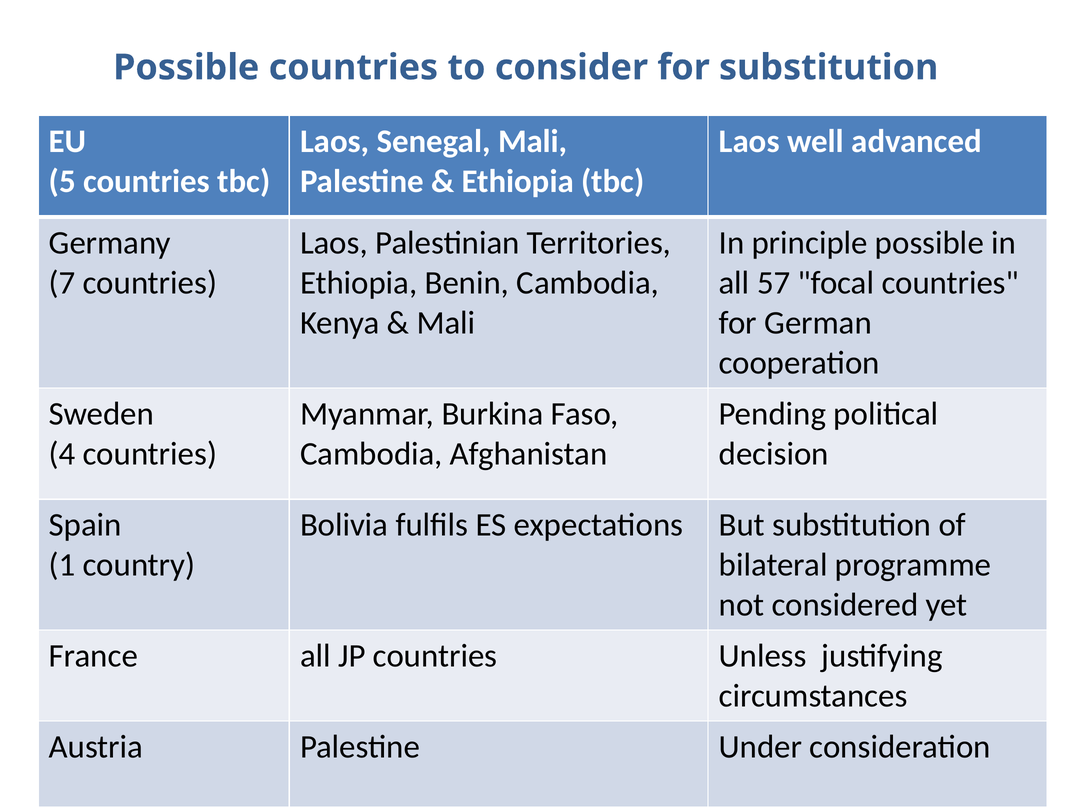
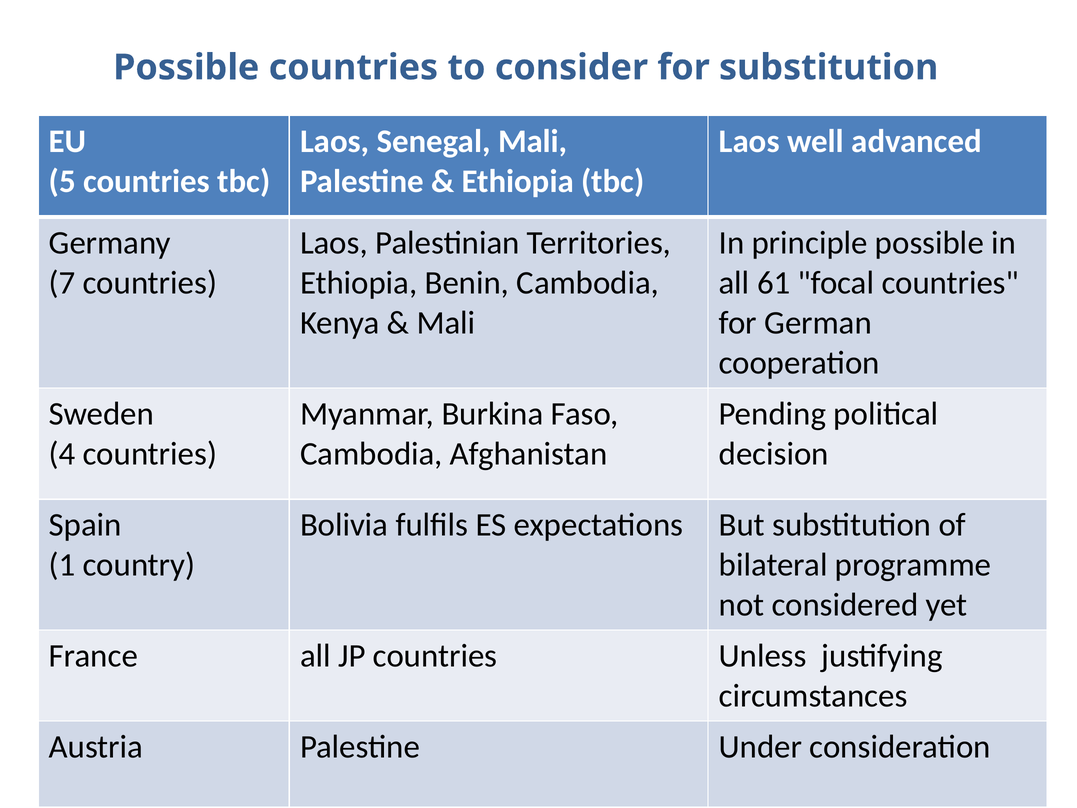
57: 57 -> 61 (774, 283)
